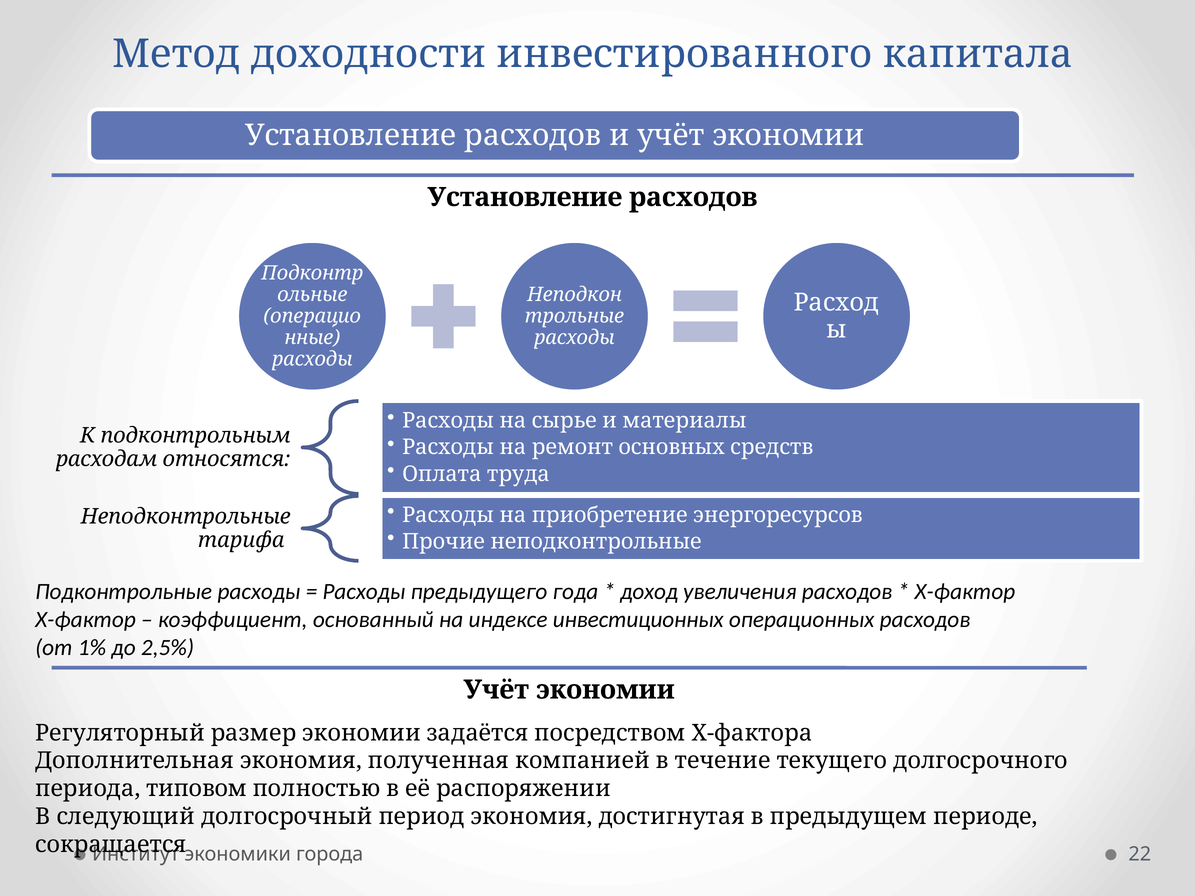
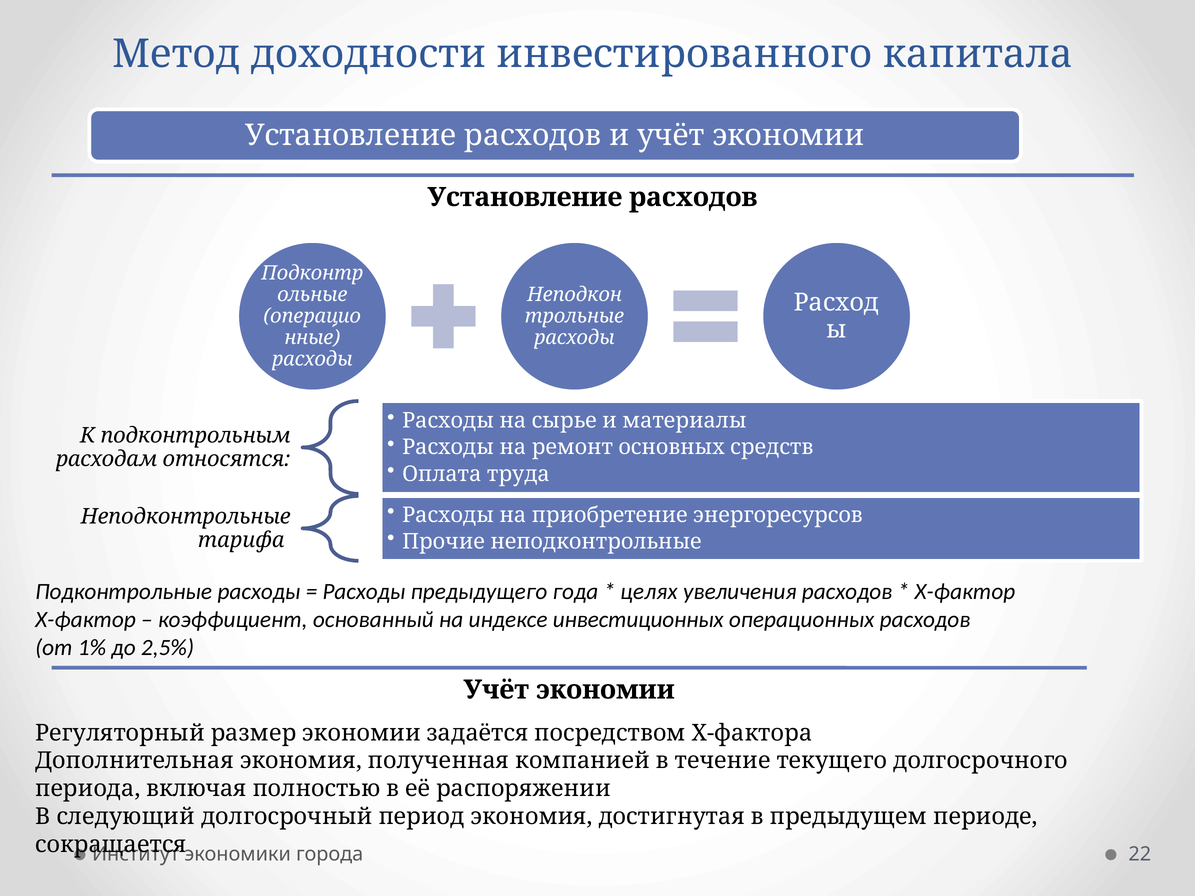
доход: доход -> целях (649, 592)
типовом: типовом -> включая (197, 789)
